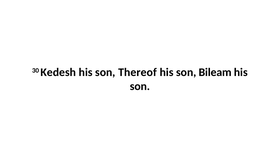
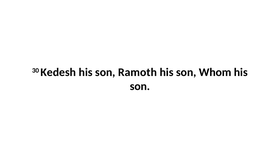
Thereof: Thereof -> Ramoth (137, 73)
Bileam: Bileam -> Whom (215, 73)
